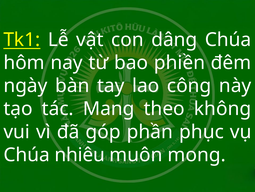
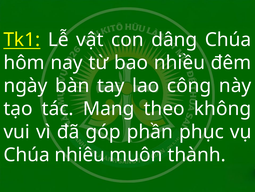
phiền: phiền -> nhiều (179, 63)
mong: mong -> thành (197, 154)
